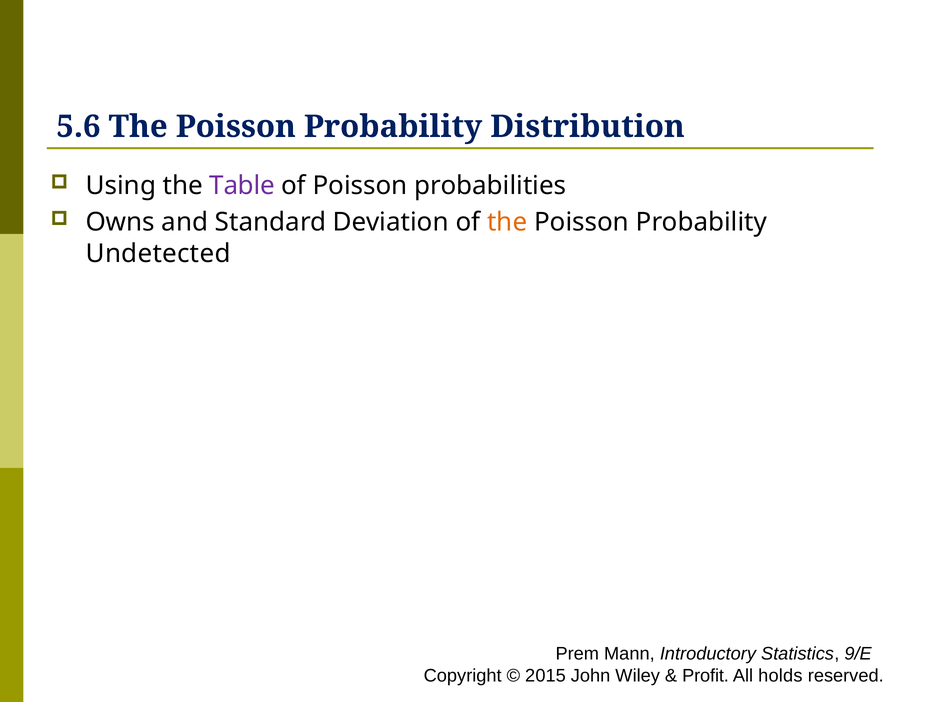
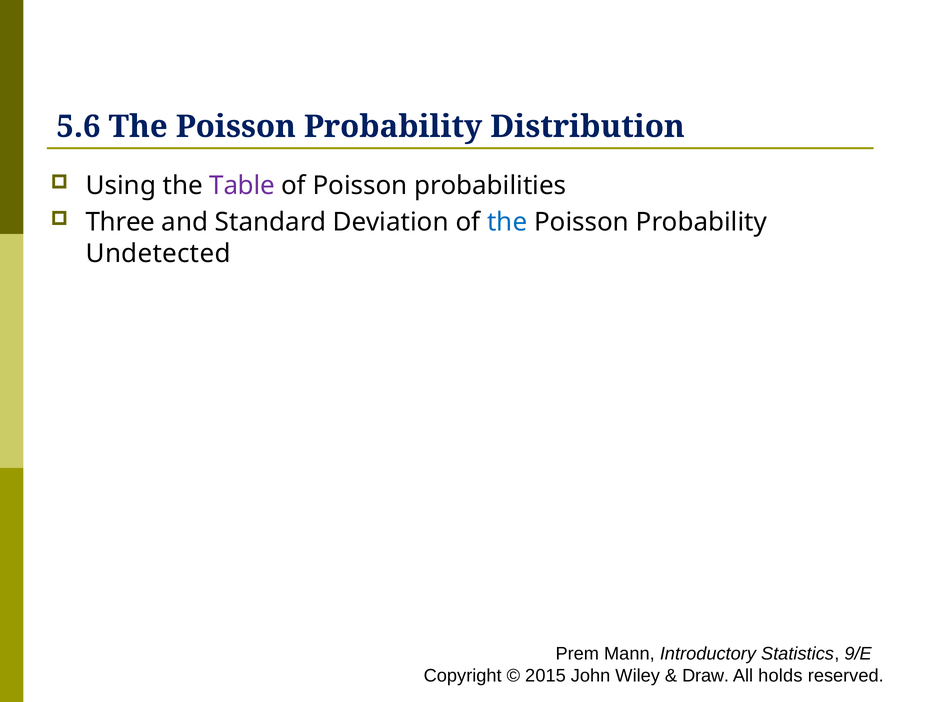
Owns: Owns -> Three (120, 222)
the colour: orange -> blue (507, 222)
Profit: Profit -> Draw (706, 676)
